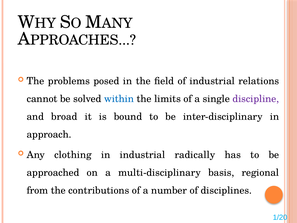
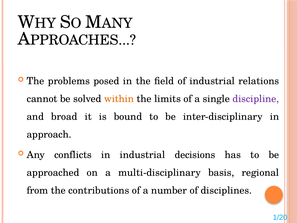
within colour: blue -> orange (119, 99)
clothing: clothing -> conflicts (73, 155)
radically: radically -> decisions (195, 155)
